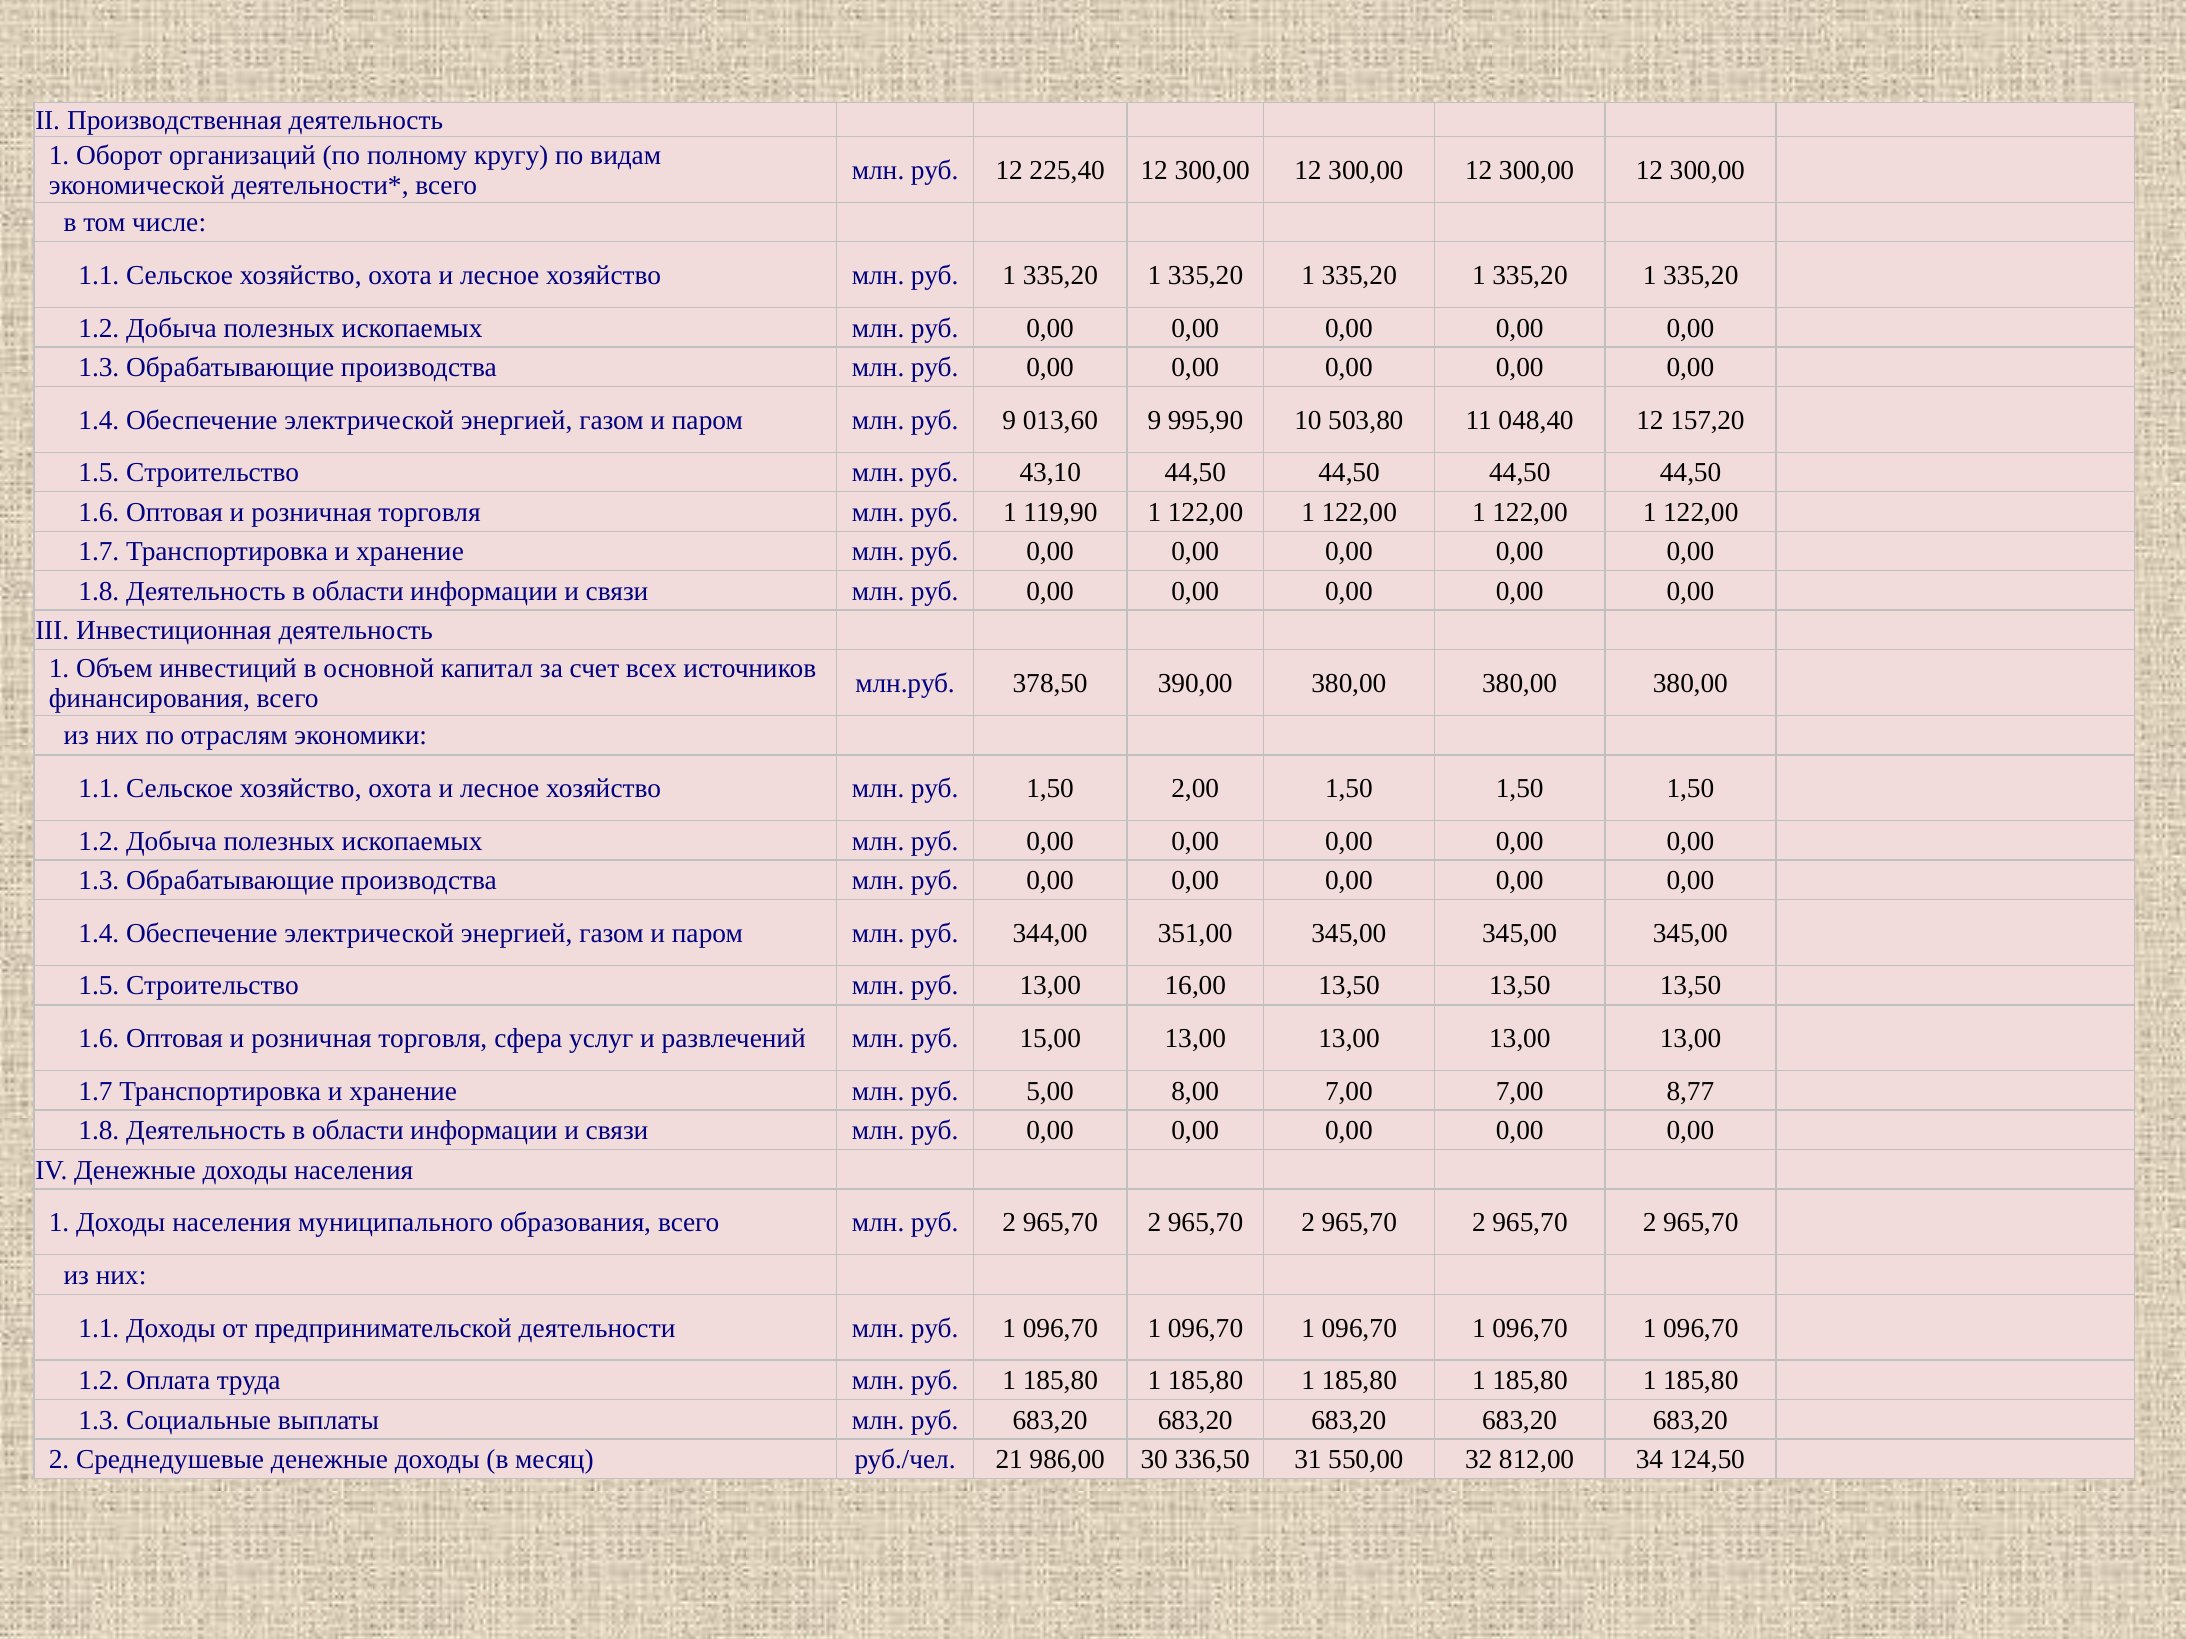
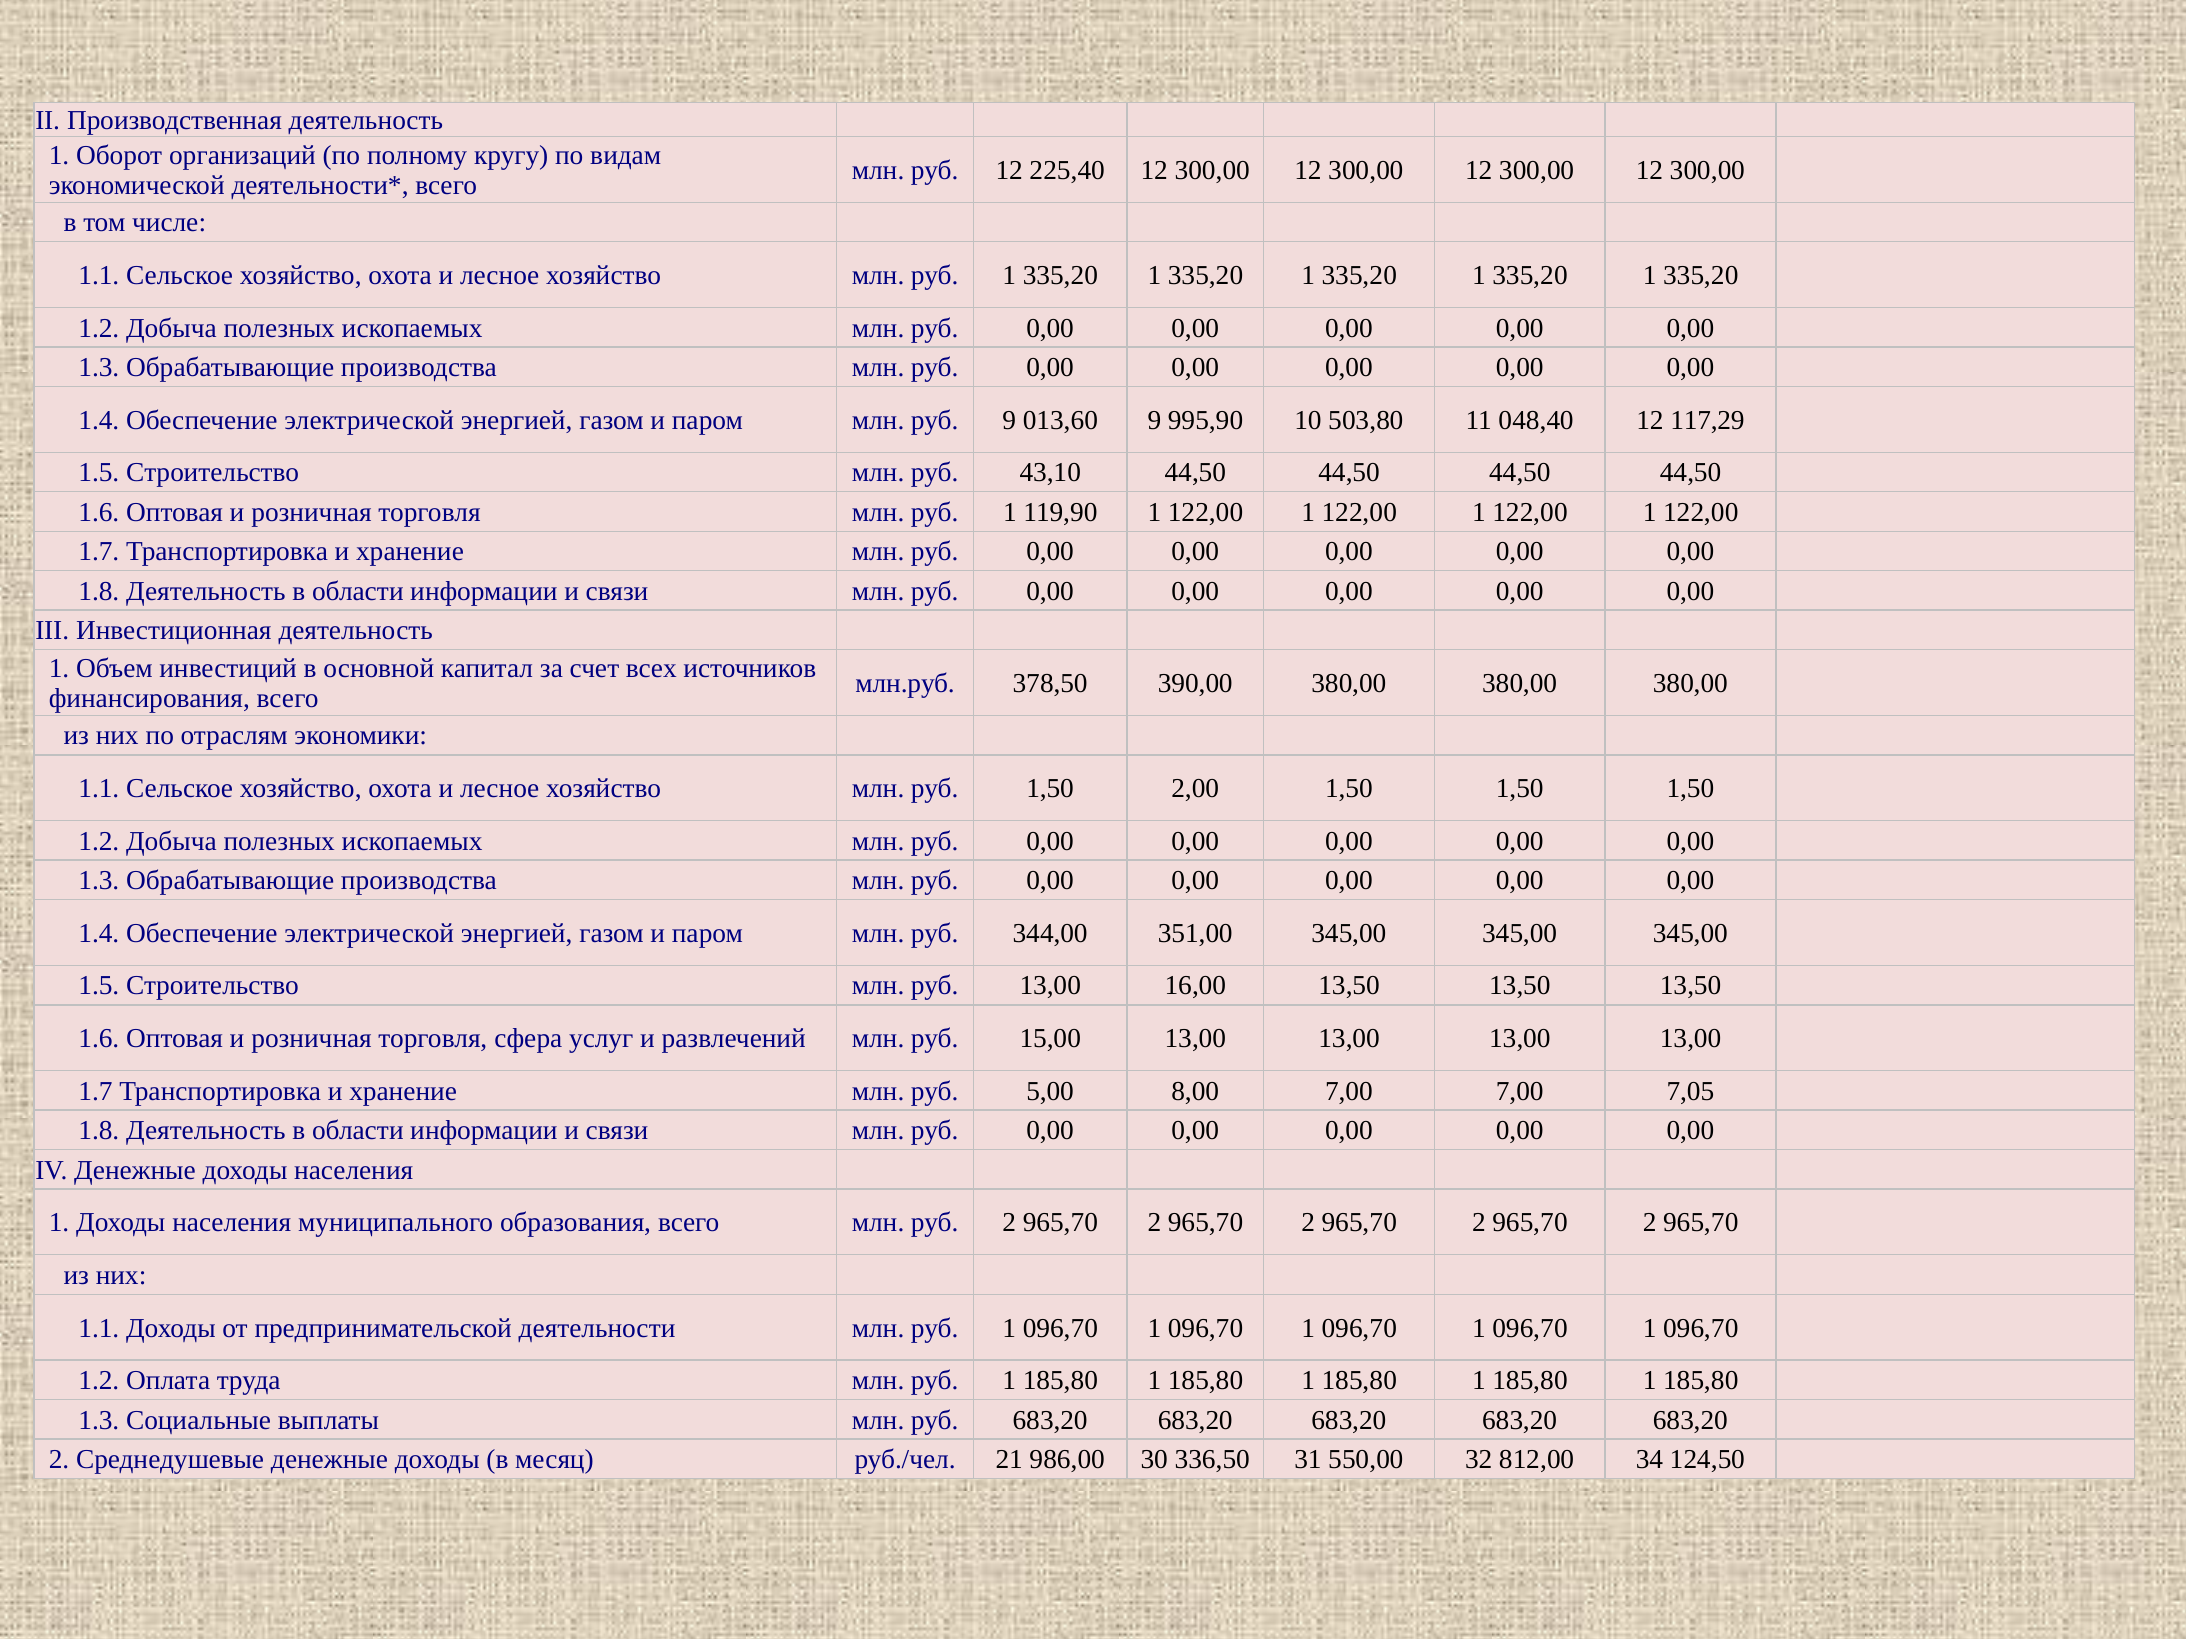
157,20: 157,20 -> 117,29 (1707, 420)
8,77: 8,77 -> 7,05 (1690, 1091)
